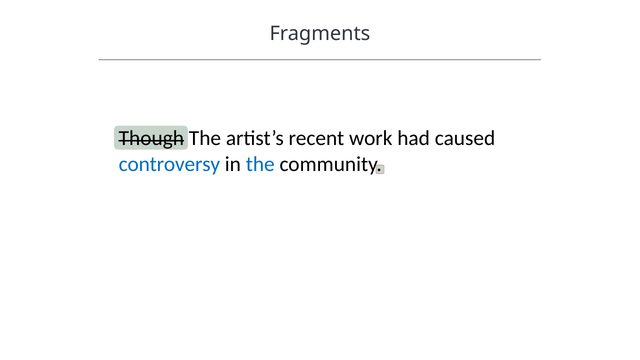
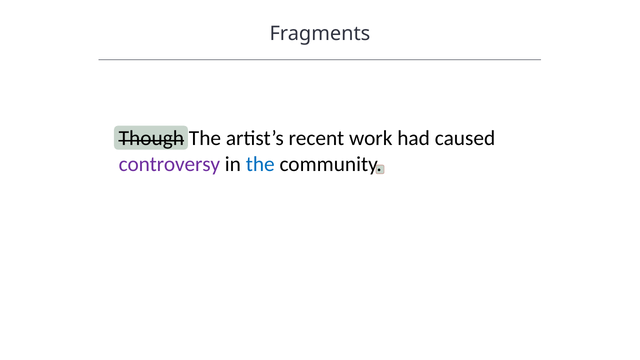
controversy colour: blue -> purple (169, 164)
